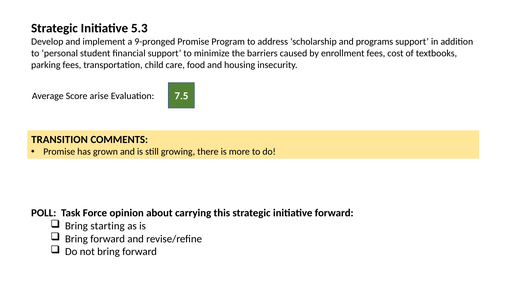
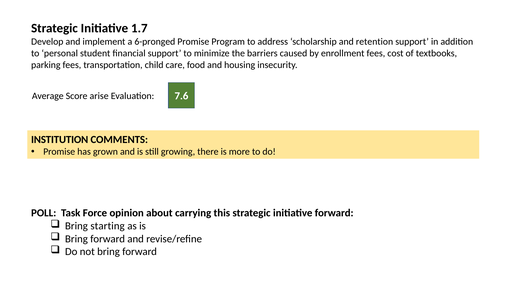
5.3: 5.3 -> 1.7 (139, 28)
9-pronged: 9-pronged -> 6-pronged (155, 42)
programs: programs -> retention (375, 42)
7.5: 7.5 -> 7.6 (181, 96)
TRANSITION: TRANSITION -> INSTITUTION (60, 139)
